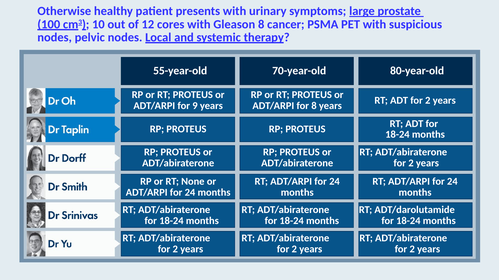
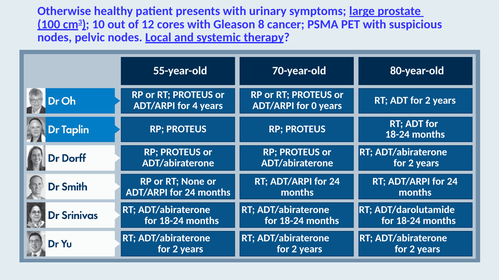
9: 9 -> 4 (195, 106)
for 8: 8 -> 0 (314, 106)
